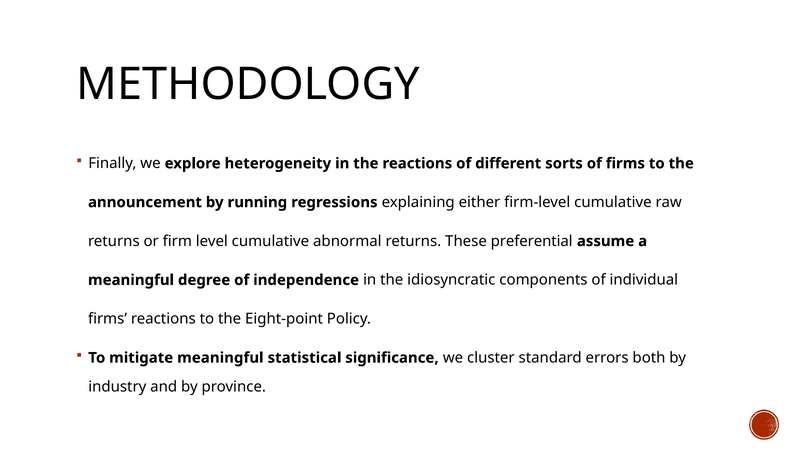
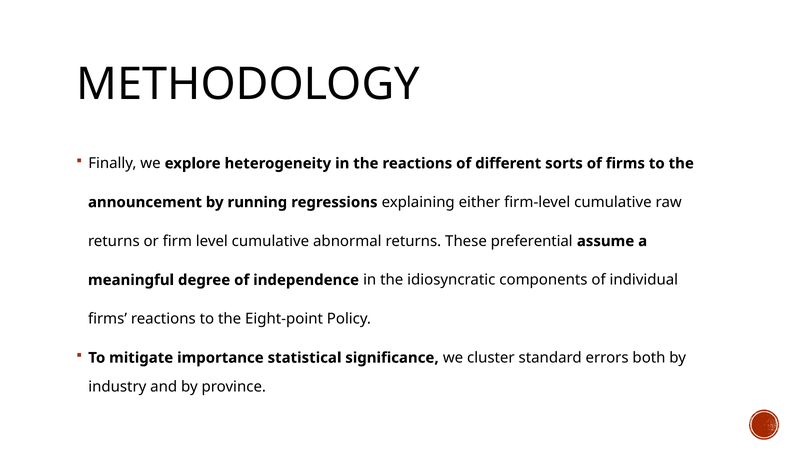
mitigate meaningful: meaningful -> importance (220, 357)
